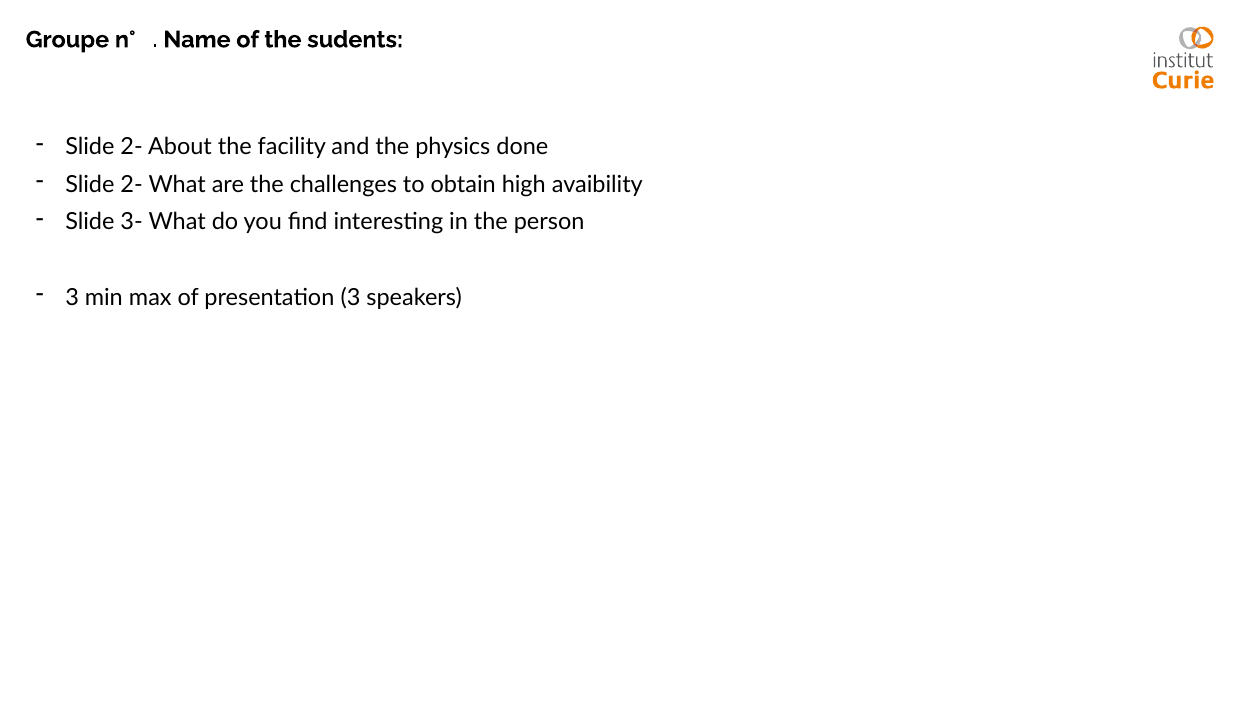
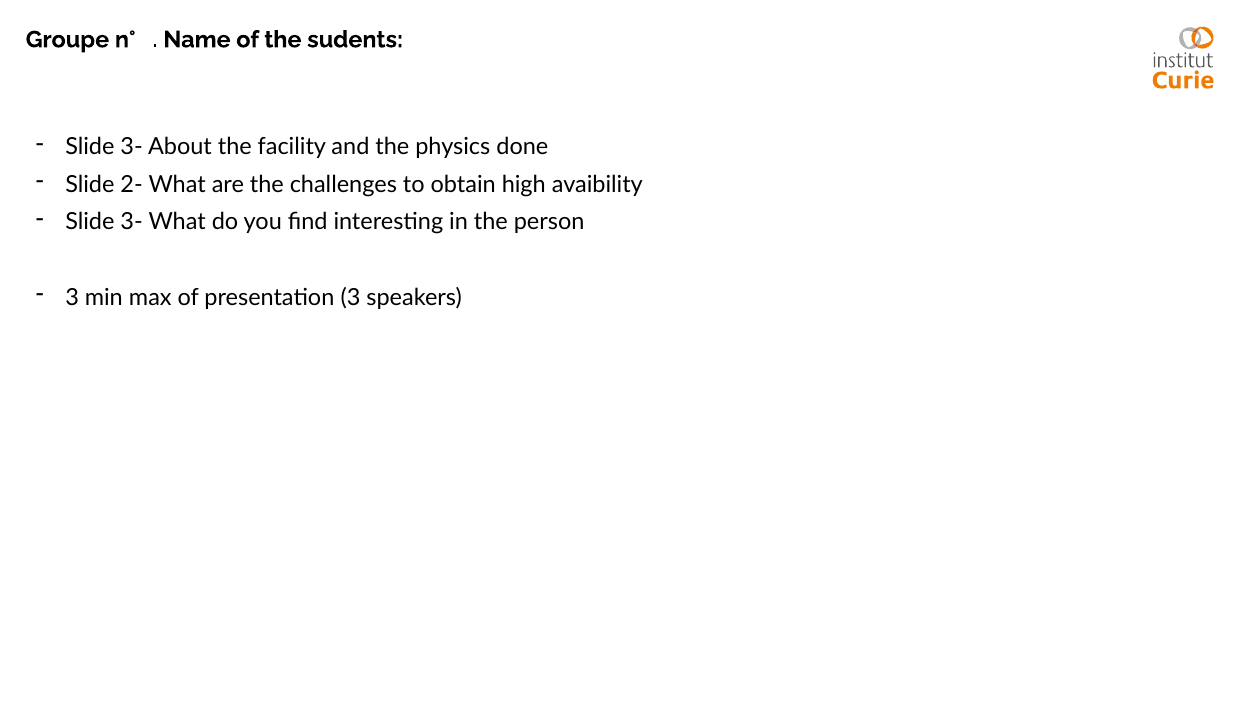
2-: 2- -> 3- (132, 147)
